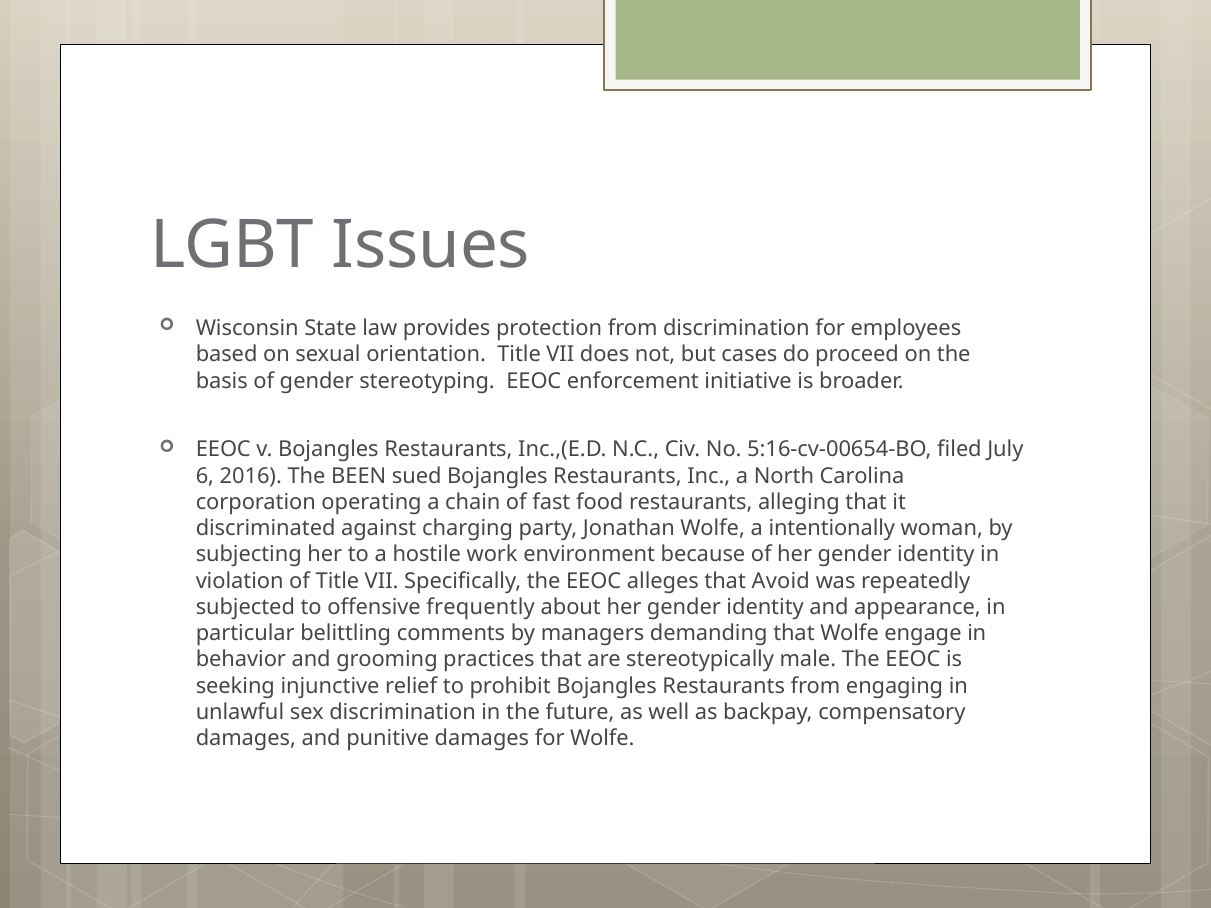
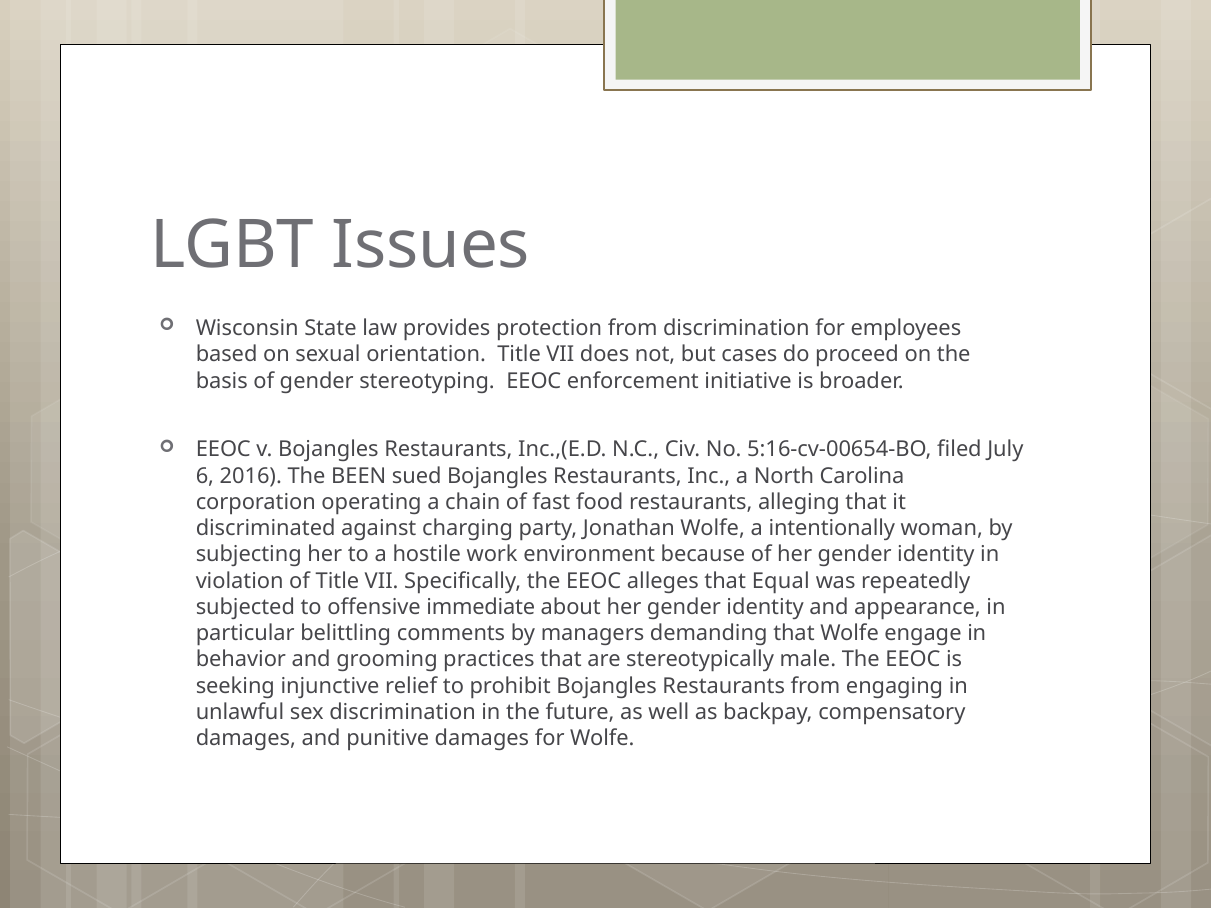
Avoid: Avoid -> Equal (781, 581)
frequently: frequently -> immediate (481, 607)
